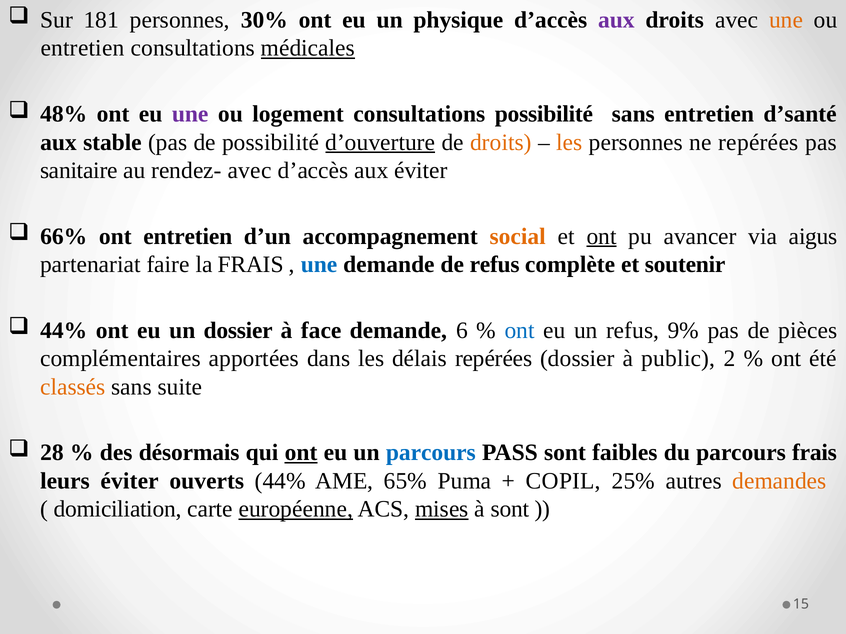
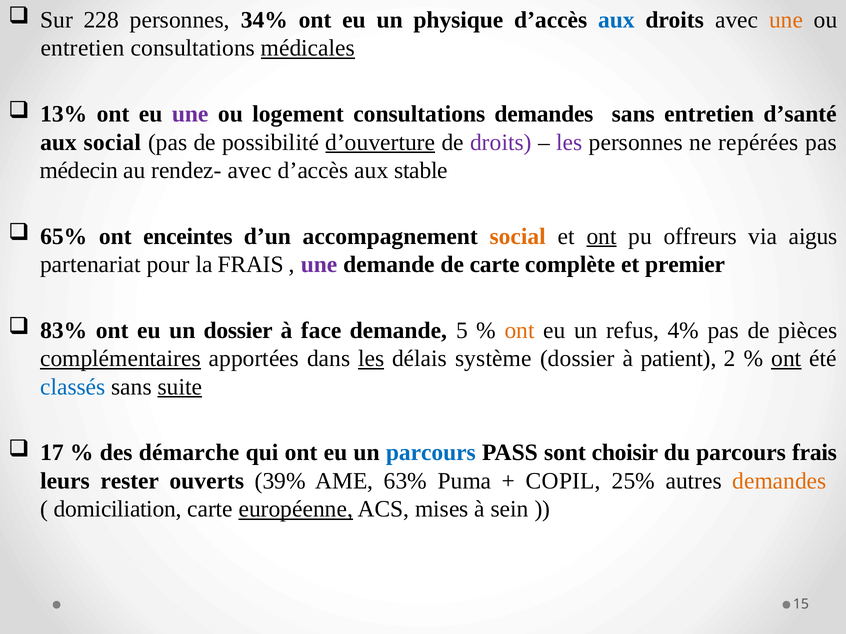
181: 181 -> 228 (101, 20)
30%: 30% -> 34% (264, 20)
aux colour: purple -> blue (616, 20)
48%: 48% -> 13% (64, 114)
consultations possibilité: possibilité -> demandes (544, 114)
aux stable: stable -> social (112, 142)
droits colour: orange -> purple (501, 142)
les colour: orange -> purple (569, 142)
sanitaire: sanitaire -> médecin (79, 171)
aux éviter: éviter -> stable (421, 171)
66%: 66% -> 65% (64, 237)
ont entretien: entretien -> enceintes (188, 237)
avancer: avancer -> offreurs (700, 237)
faire: faire -> pour (168, 265)
une colour: blue -> purple (319, 265)
de refus: refus -> carte (495, 265)
soutenir: soutenir -> premier (685, 265)
44%: 44% -> 83% (64, 331)
6: 6 -> 5 (462, 331)
ont colour: blue -> orange (520, 331)
9%: 9% -> 4% (683, 331)
complémentaires underline: none -> present (121, 359)
les underline: none -> present (371, 359)
délais repérées: repérées -> système (493, 359)
public: public -> patient (679, 359)
ont underline: none -> present (786, 359)
classés colour: orange -> blue (73, 387)
suite underline: none -> present (180, 387)
28: 28 -> 17 (52, 453)
désormais: désormais -> démarche (189, 453)
ont underline: present -> none (301, 453)
faibles: faibles -> choisir (625, 453)
leurs éviter: éviter -> rester (130, 481)
ouverts 44%: 44% -> 39% (280, 481)
65%: 65% -> 63% (405, 481)
mises underline: present -> none (442, 509)
à sont: sont -> sein (510, 509)
